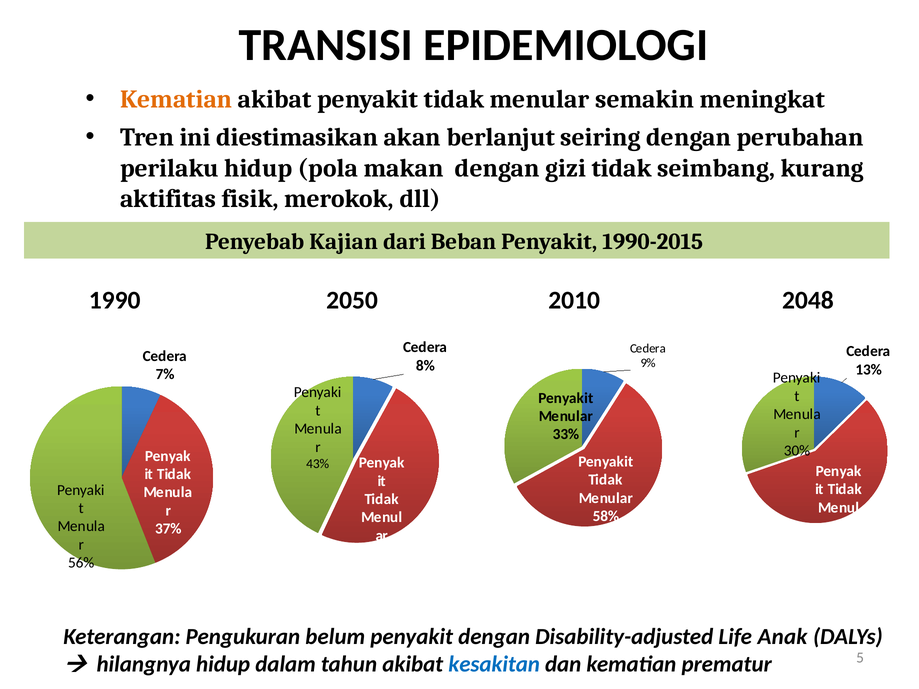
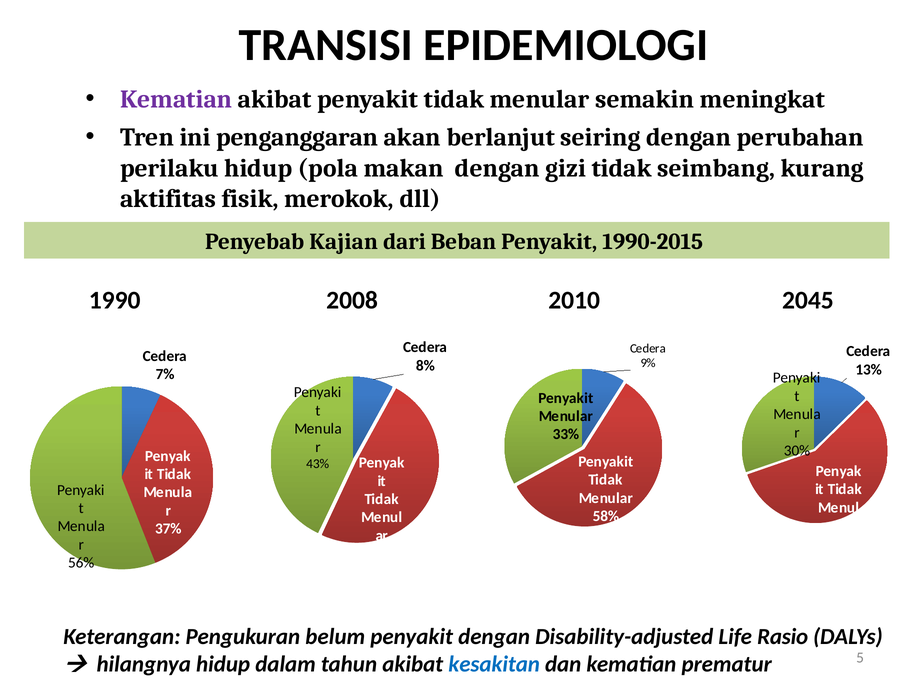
Kematian colour: orange -> purple (176, 99)
diestimasikan: diestimasikan -> penganggaran (297, 138)
2050: 2050 -> 2008 (352, 300)
2048: 2048 -> 2045 (808, 300)
Anak: Anak -> Rasio (783, 637)
